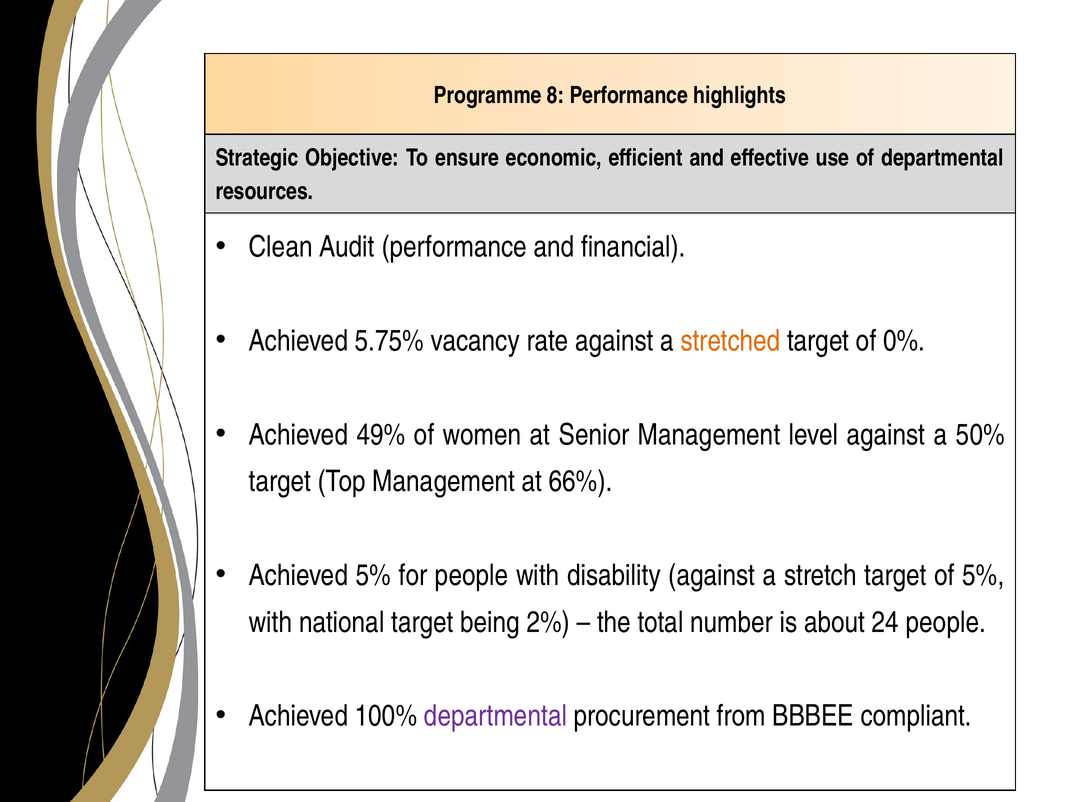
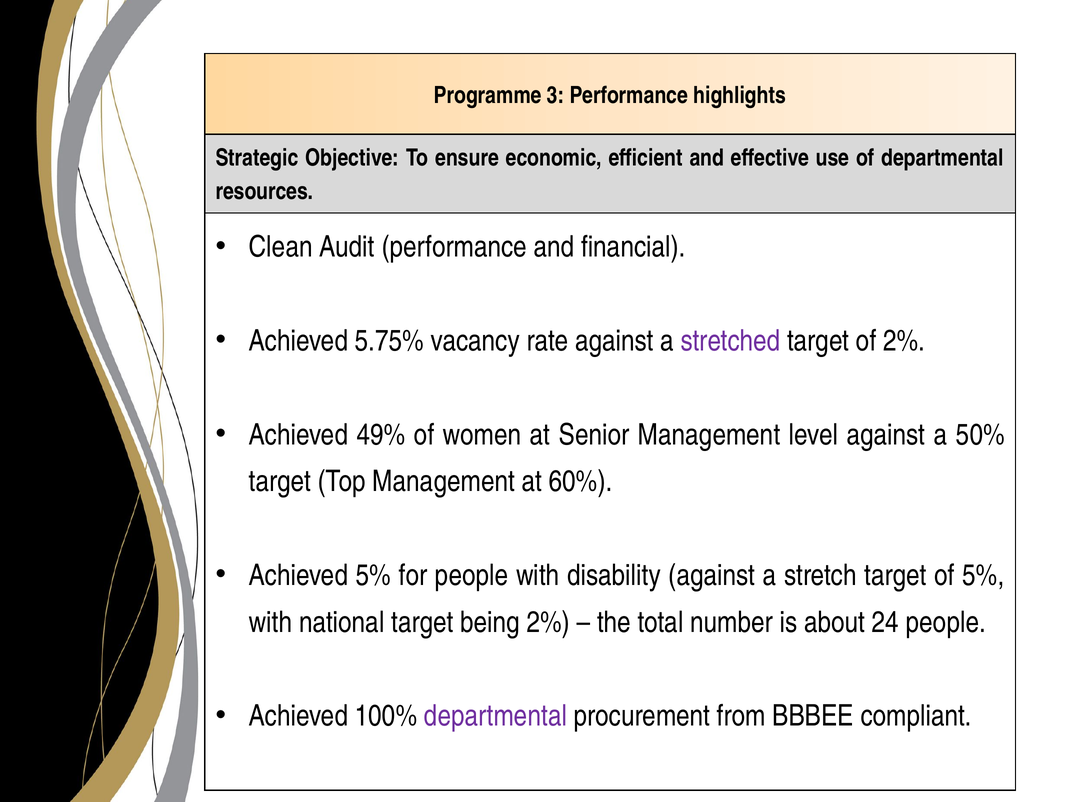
8: 8 -> 3 (556, 95)
stretched colour: orange -> purple (730, 341)
of 0%: 0% -> 2% (904, 341)
66%: 66% -> 60% (581, 482)
